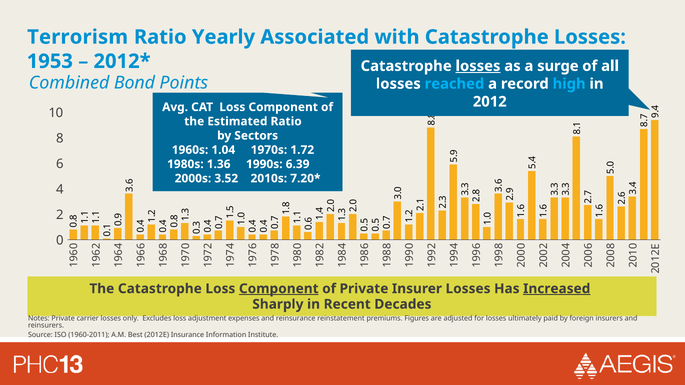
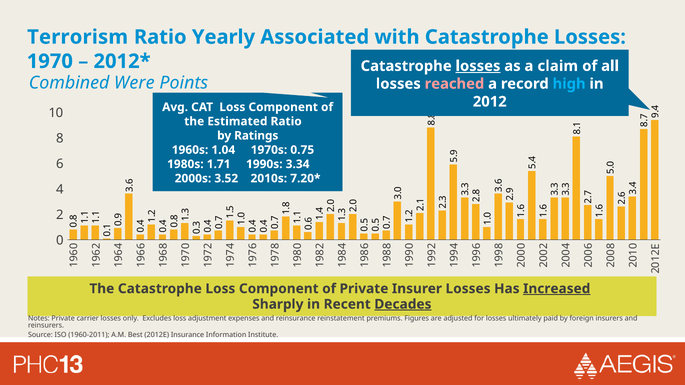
1953: 1953 -> 1970 (50, 61)
surge: surge -> claim (558, 66)
Bond: Bond -> Were (134, 83)
reached colour: light blue -> pink (454, 84)
Sectors: Sectors -> Ratings (256, 136)
1.72: 1.72 -> 0.75 (302, 150)
1.36: 1.36 -> 1.71 (219, 164)
6.39: 6.39 -> 3.34 (298, 164)
Component underline: present -> none (279, 289)
Decades underline: none -> present (403, 304)
